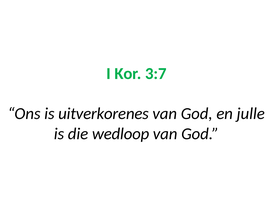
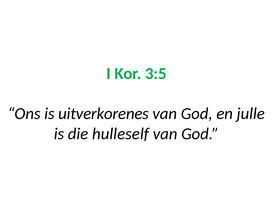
3:7: 3:7 -> 3:5 (156, 74)
wedloop: wedloop -> hulleself (121, 134)
